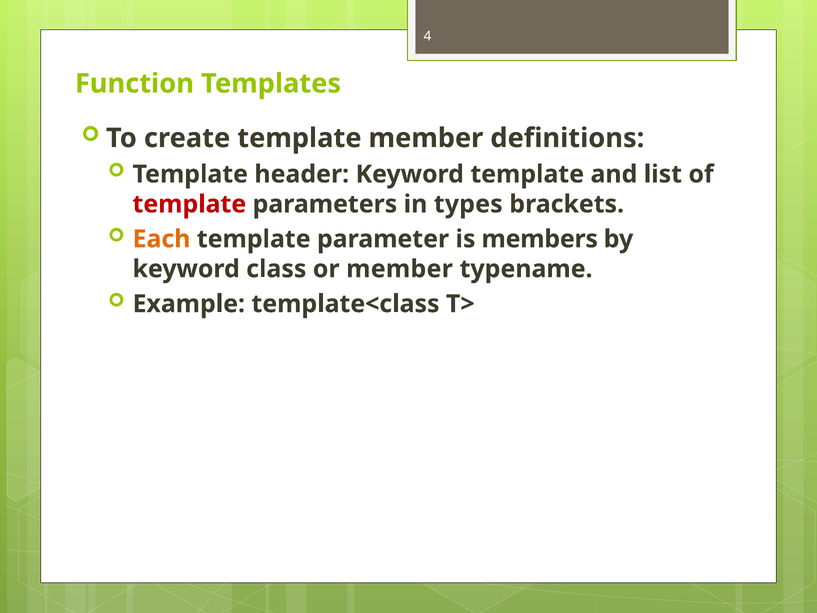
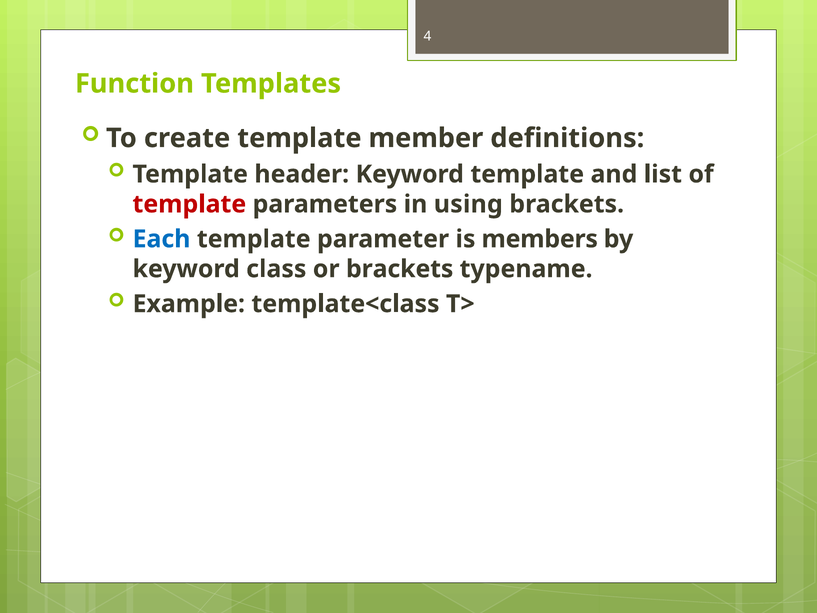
types: types -> using (468, 204)
Each colour: orange -> blue (161, 239)
or member: member -> brackets (400, 269)
